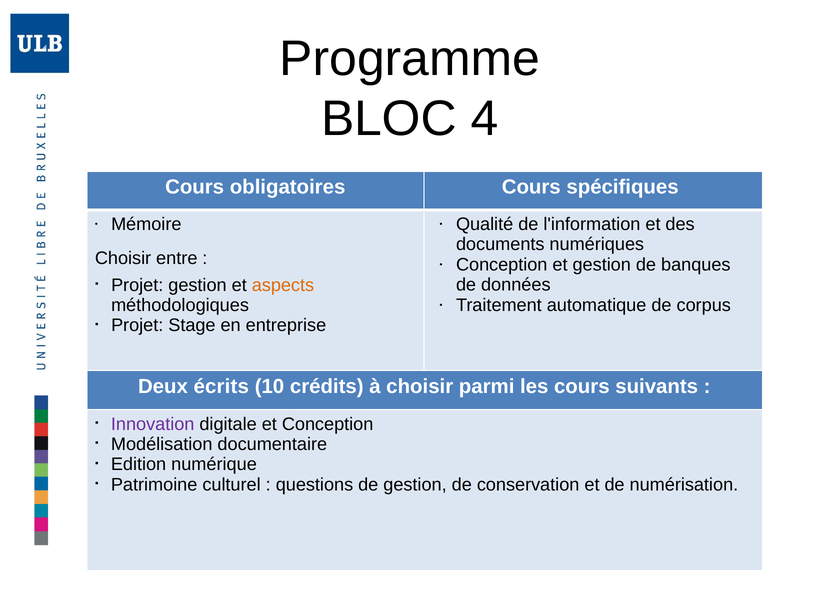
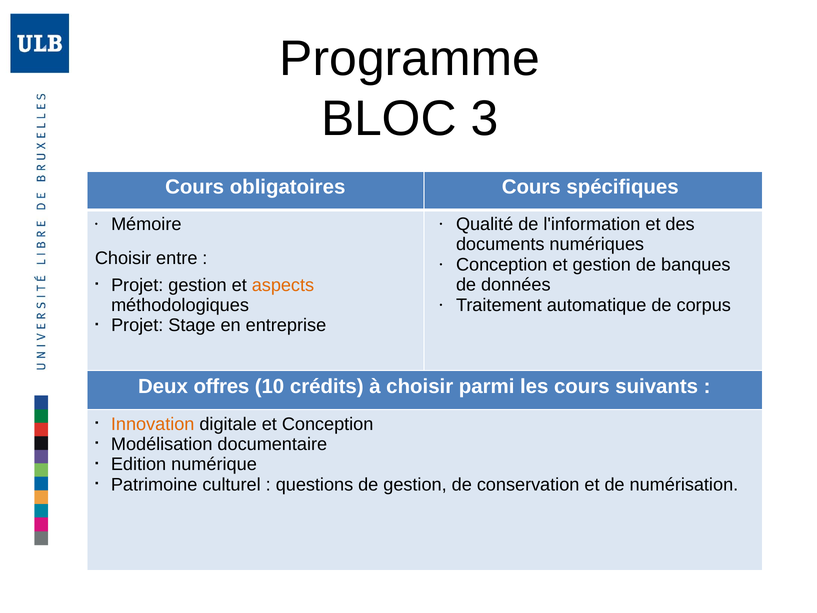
4: 4 -> 3 (485, 119)
écrits: écrits -> offres (221, 386)
Innovation colour: purple -> orange (153, 424)
